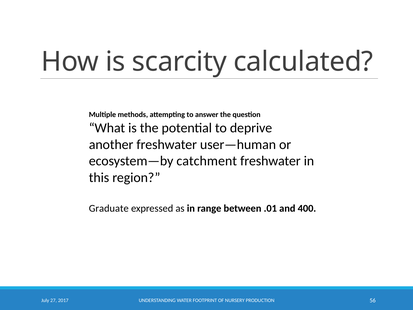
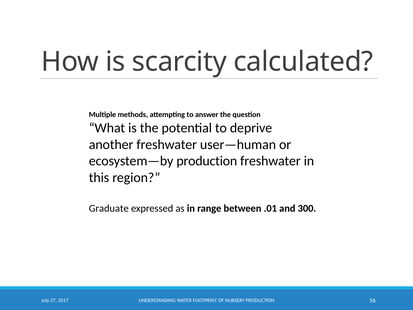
ecosystem—by catchment: catchment -> production (207, 161)
400: 400 -> 300 (307, 208)
